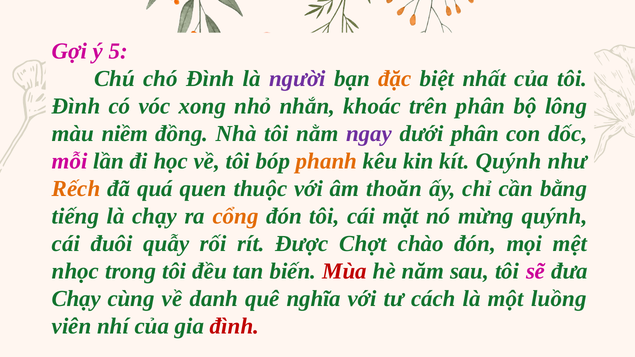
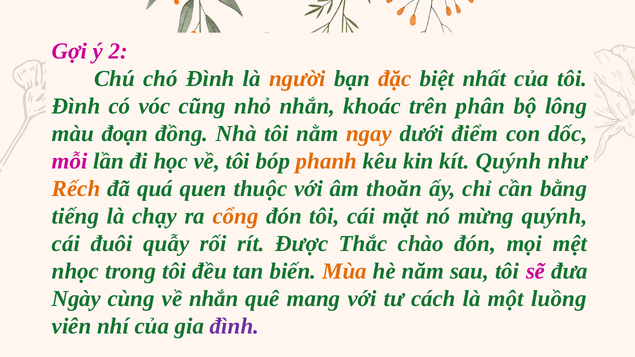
5: 5 -> 2 (118, 51)
người colour: purple -> orange (298, 79)
xong: xong -> cũng (202, 106)
niềm: niềm -> đoạn (125, 134)
ngay colour: purple -> orange (369, 134)
dưới phân: phân -> điểm (475, 134)
Chợt: Chợt -> Thắc (363, 244)
Mùa colour: red -> orange (345, 271)
Chạy: Chạy -> Ngày (76, 299)
về danh: danh -> nhắn (214, 299)
nghĩa: nghĩa -> mang (314, 299)
đình colour: red -> purple (235, 326)
